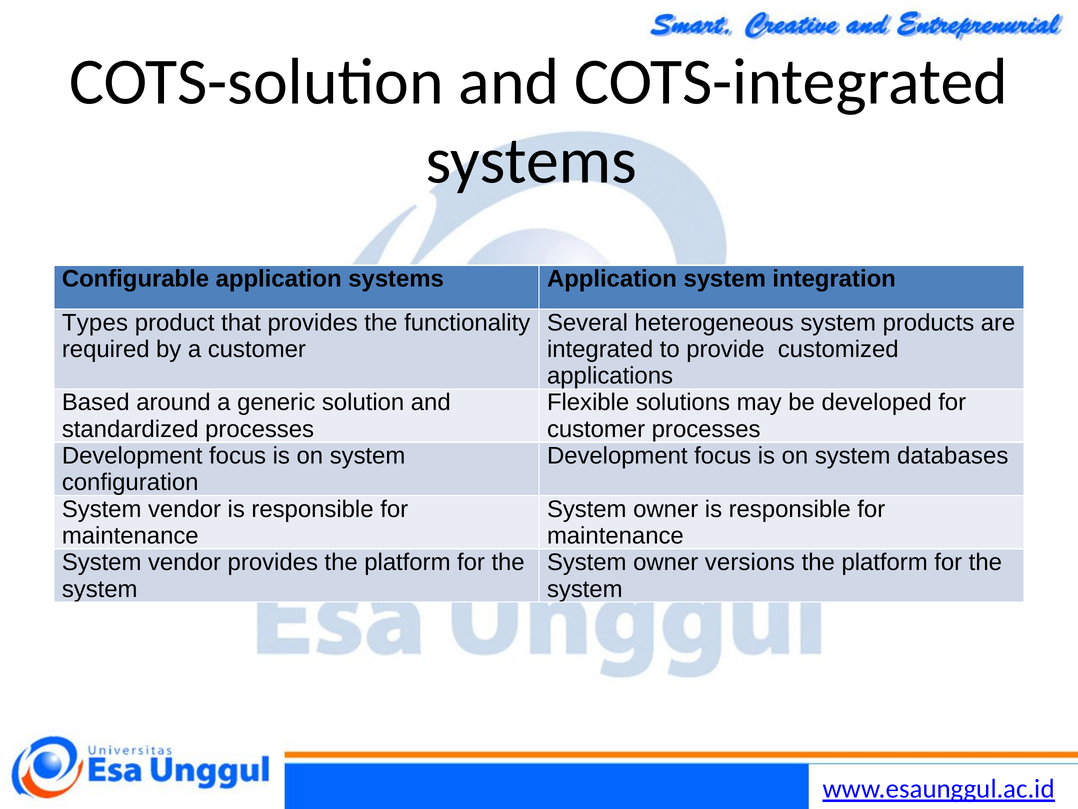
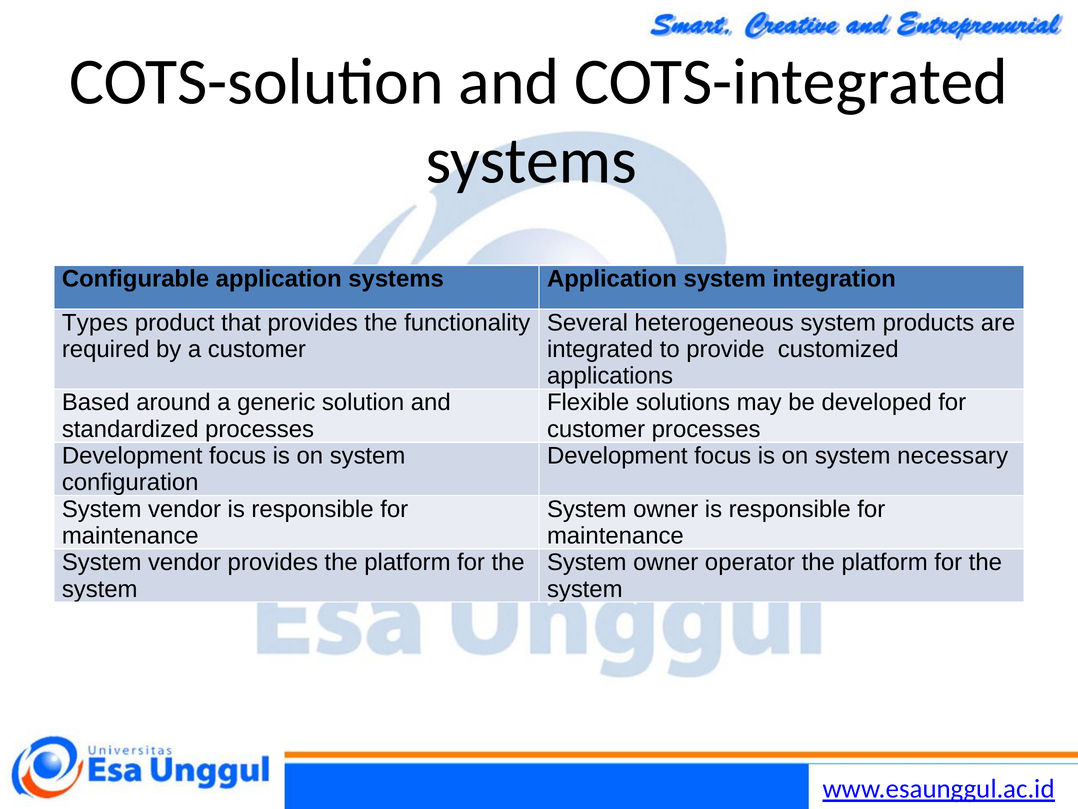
databases: databases -> necessary (953, 456)
versions: versions -> operator (750, 562)
